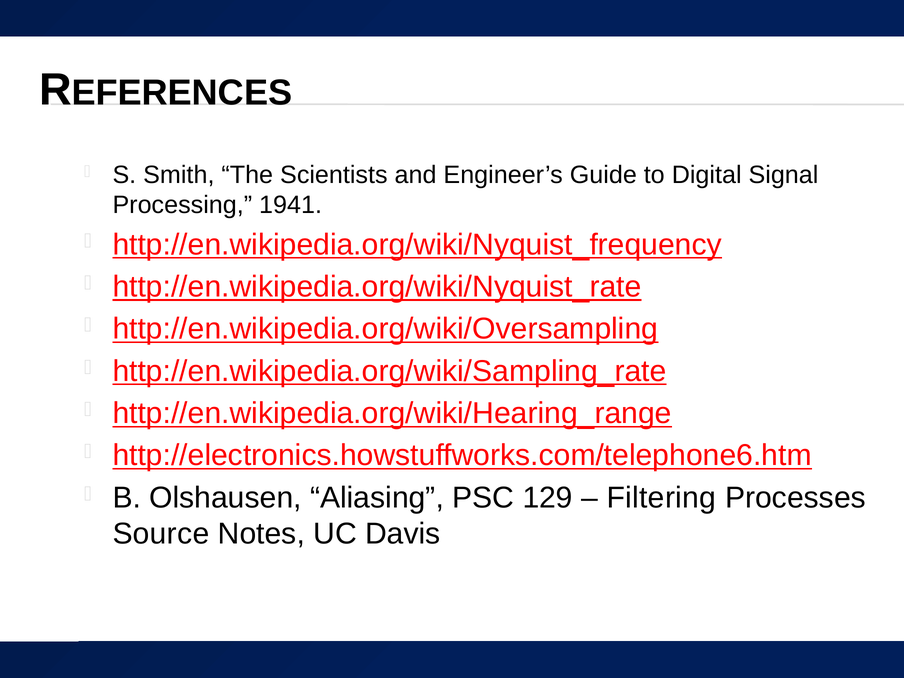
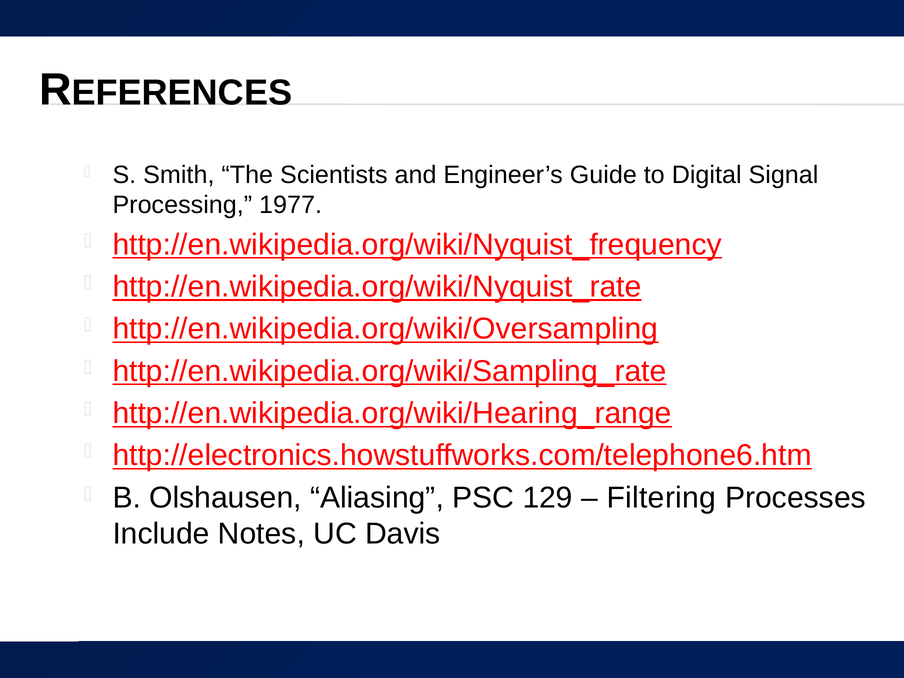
1941: 1941 -> 1977 (291, 205)
Source: Source -> Include (161, 534)
